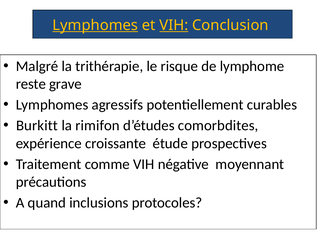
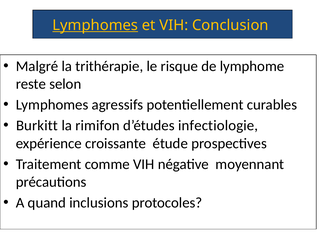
VIH underline: present -> none (174, 25)
grave: grave -> selon (65, 84)
comorbdites: comorbdites -> infectiologie (218, 125)
